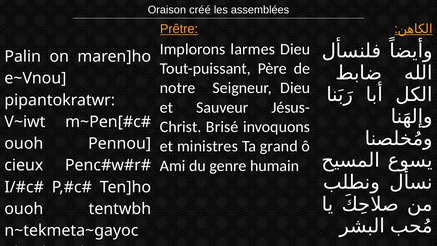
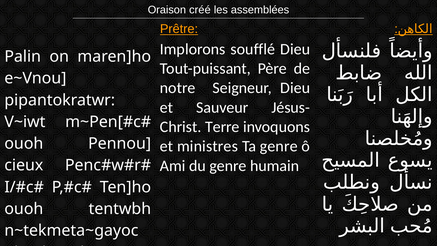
larmes: larmes -> soufflé (253, 49)
Brisé: Brisé -> Terre (222, 127)
Ta grand: grand -> genre (279, 146)
